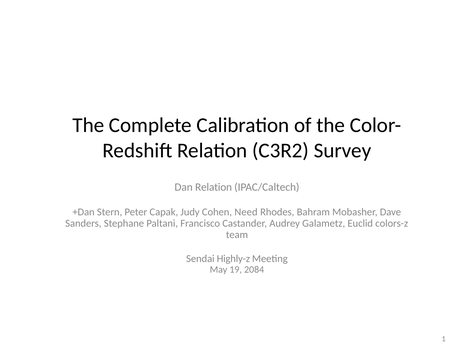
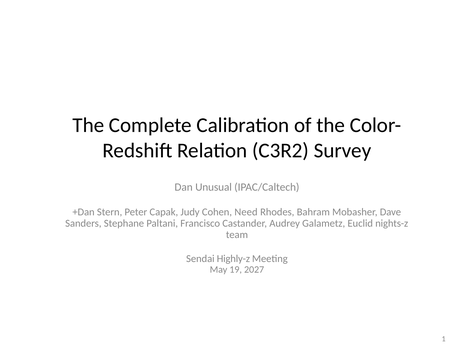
Dan Relation: Relation -> Unusual (214, 187)
colors-z: colors-z -> nights-z (392, 224)
2084: 2084 -> 2027 (254, 270)
